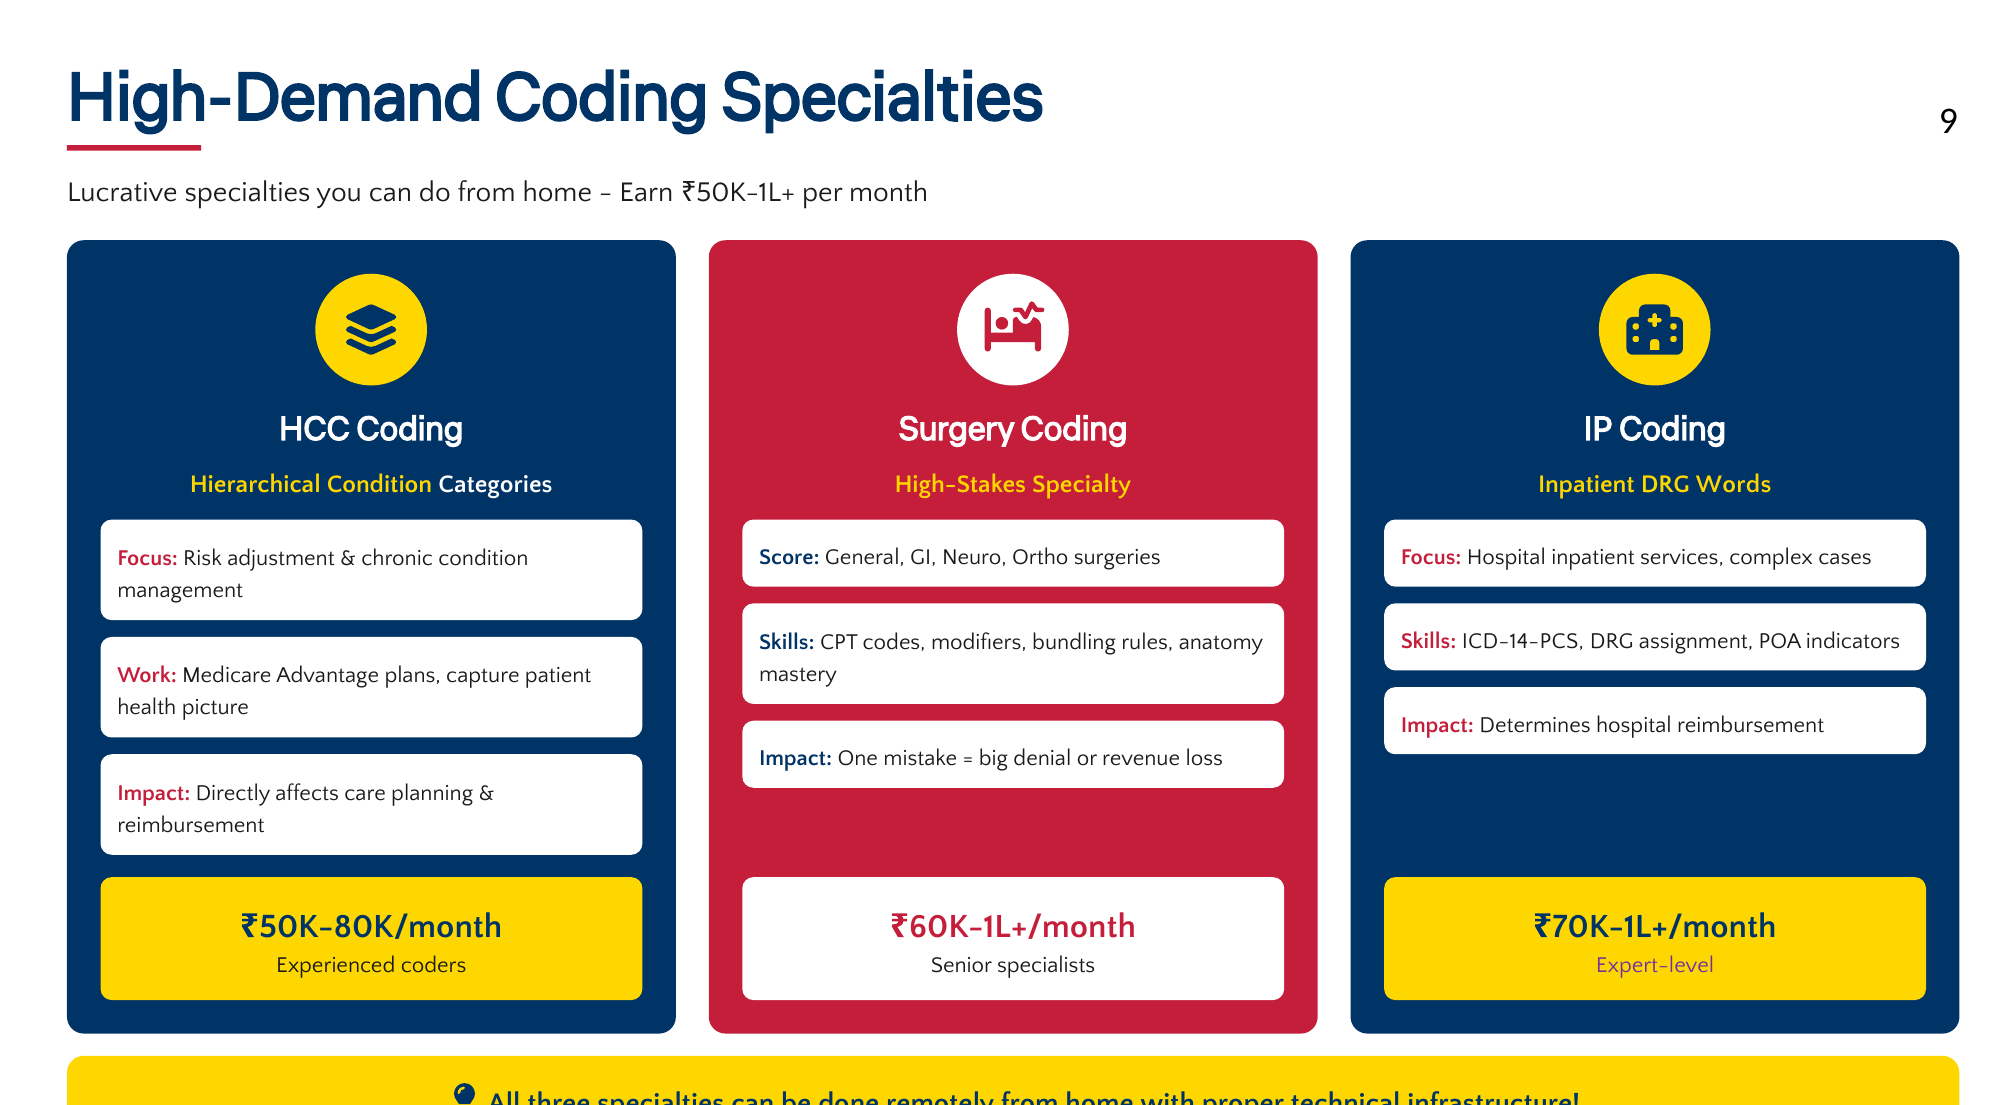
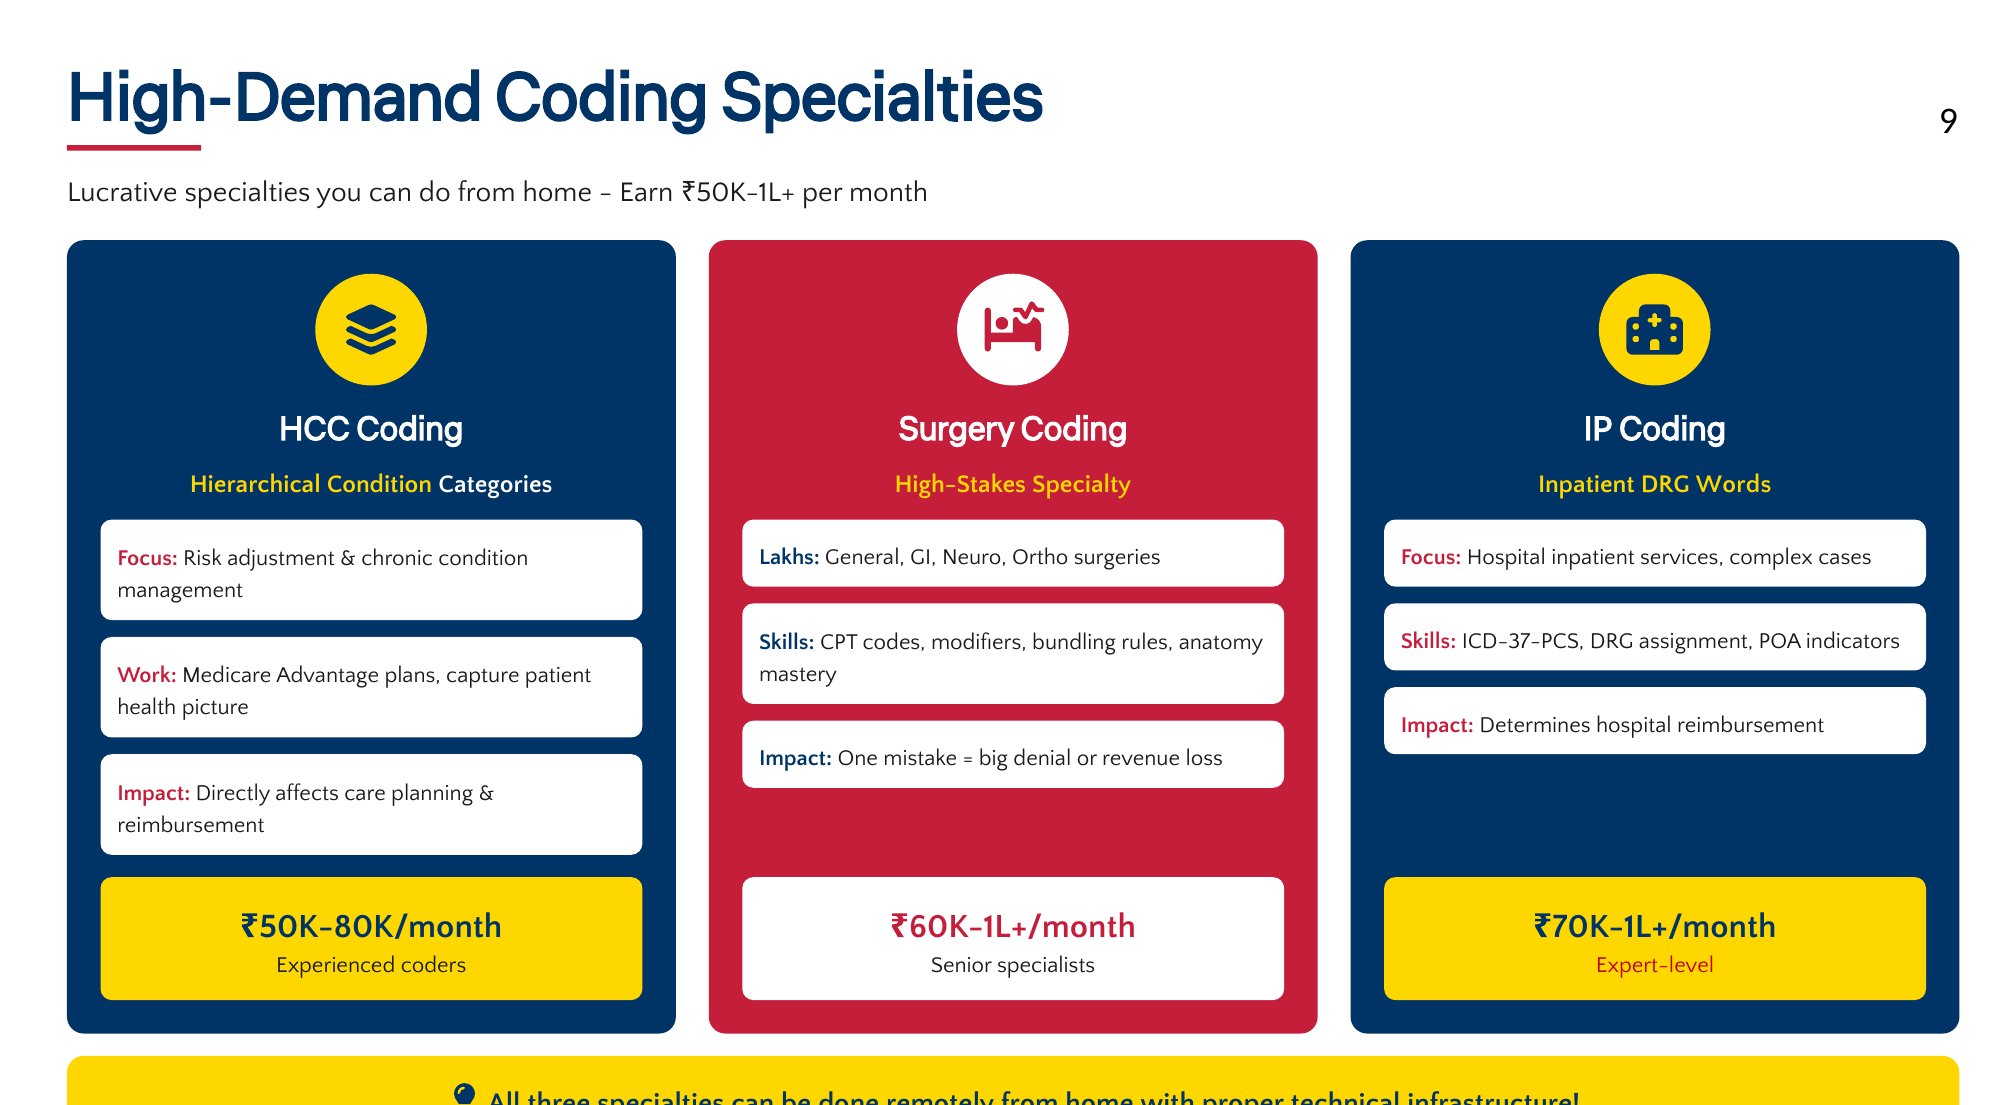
Score: Score -> Lakhs (790, 557)
ICD-14-PCS: ICD-14-PCS -> ICD-37-PCS (1523, 641)
Expert-level colour: purple -> red (1655, 965)
